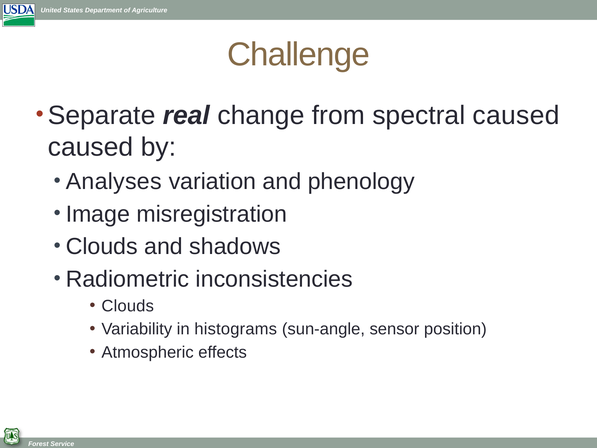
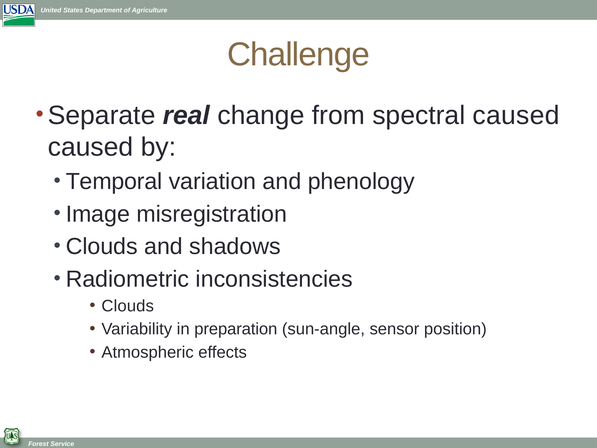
Analyses: Analyses -> Temporal (114, 181)
histograms: histograms -> preparation (236, 329)
